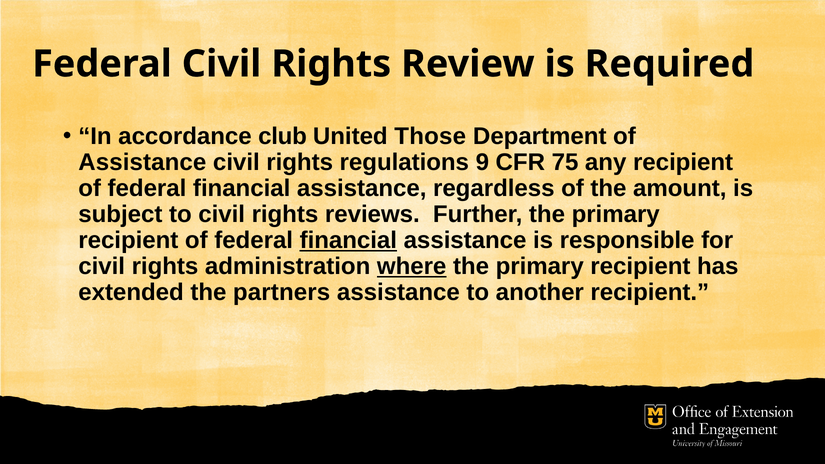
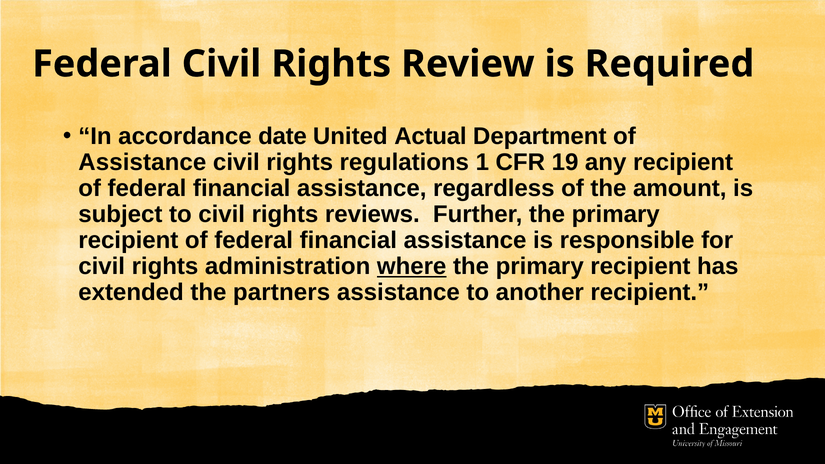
club: club -> date (282, 137)
Those: Those -> Actual (430, 137)
9: 9 -> 1 (482, 163)
75: 75 -> 19 (565, 163)
financial underline: present -> none (348, 240)
